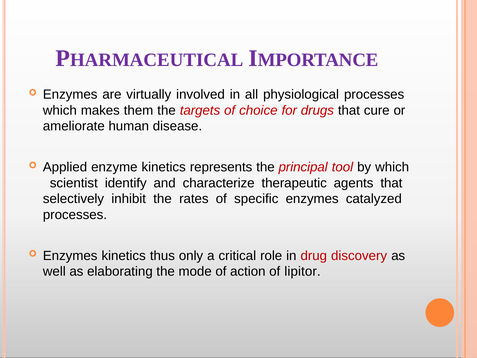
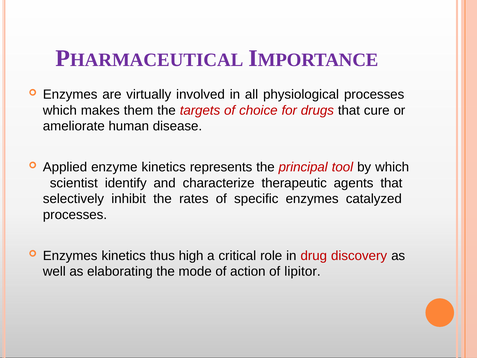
only: only -> high (191, 256)
